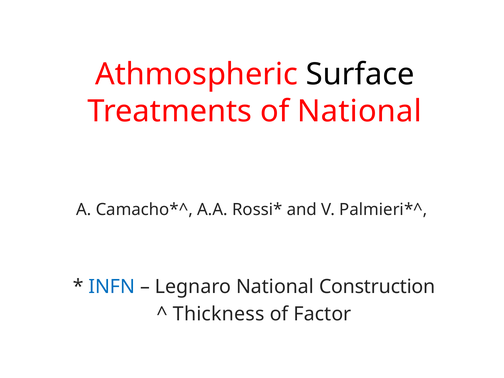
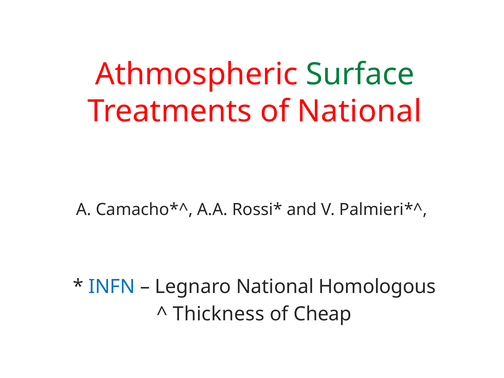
Surface colour: black -> green (360, 74)
Construction: Construction -> Homologous (377, 287)
Factor: Factor -> Cheap (323, 314)
